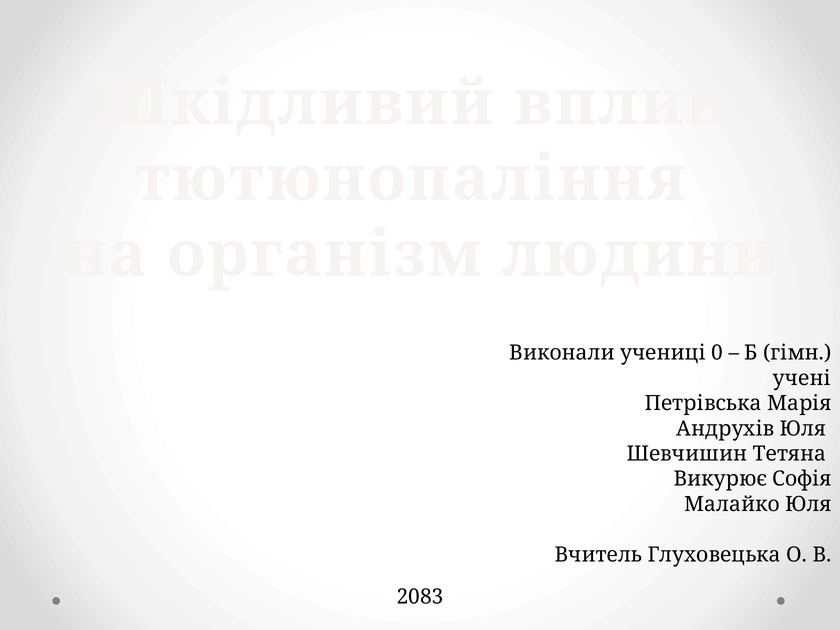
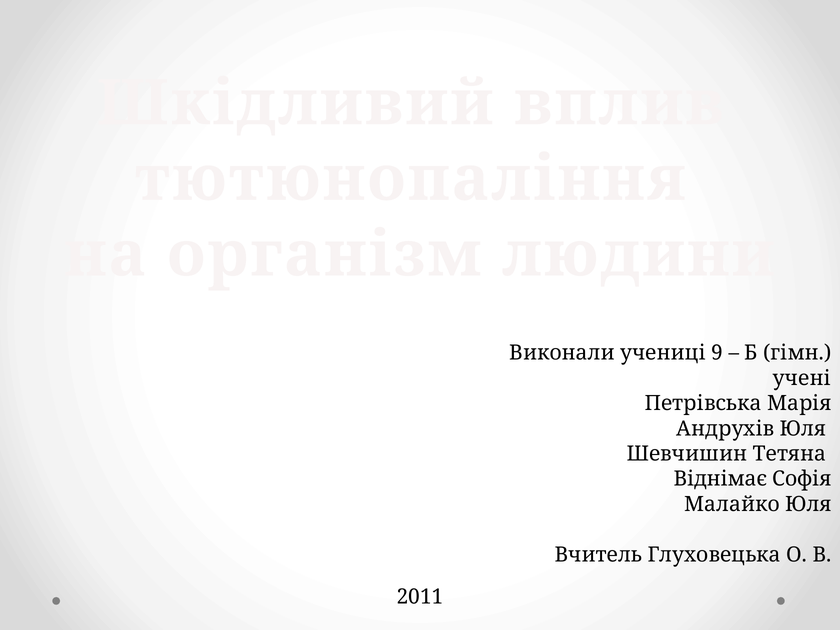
0: 0 -> 9 (717, 353)
Викурює: Викурює -> Віднімає (720, 479)
2083: 2083 -> 2011 (420, 597)
